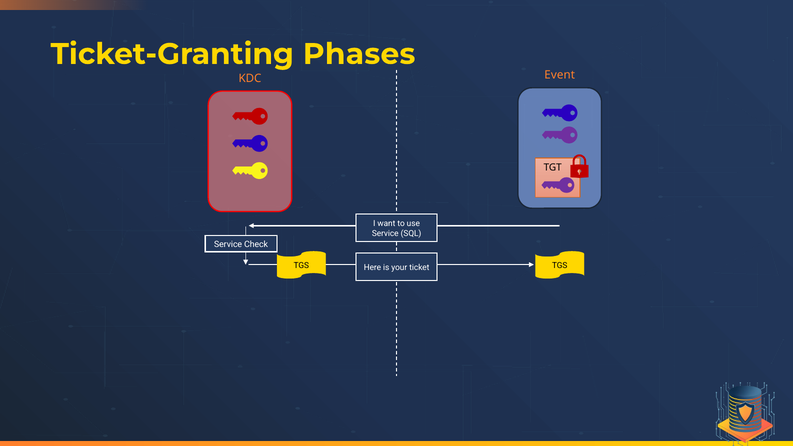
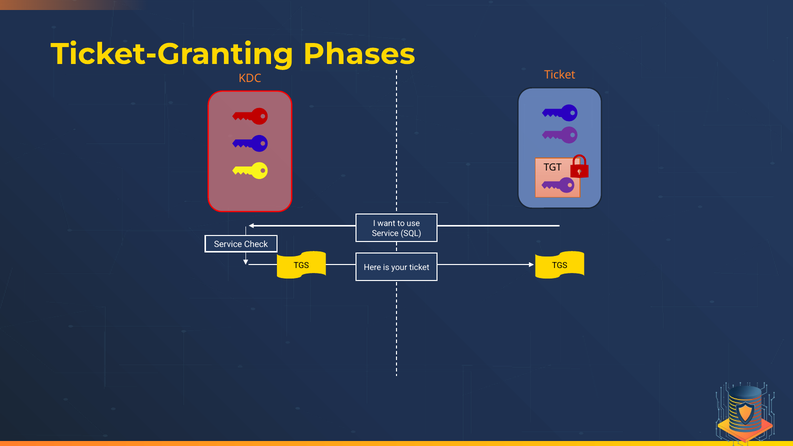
KDC Event: Event -> Ticket (560, 75)
